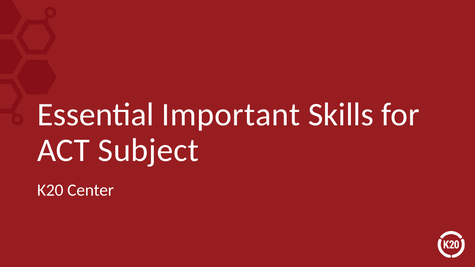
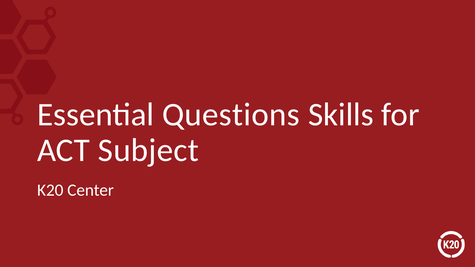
Important: Important -> Questions (231, 115)
